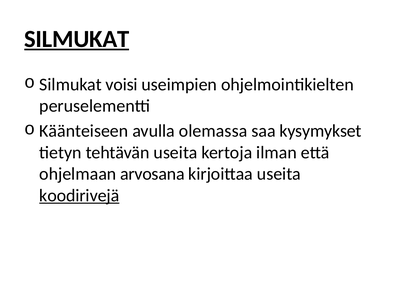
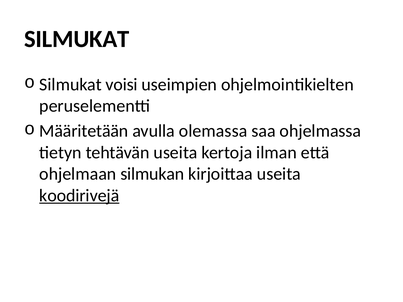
SILMUKAT underline: present -> none (77, 39)
Käänteiseen: Käänteiseen -> Määritetään (84, 131)
kysymykset: kysymykset -> ohjelmassa (320, 131)
arvosana: arvosana -> silmukan (152, 174)
